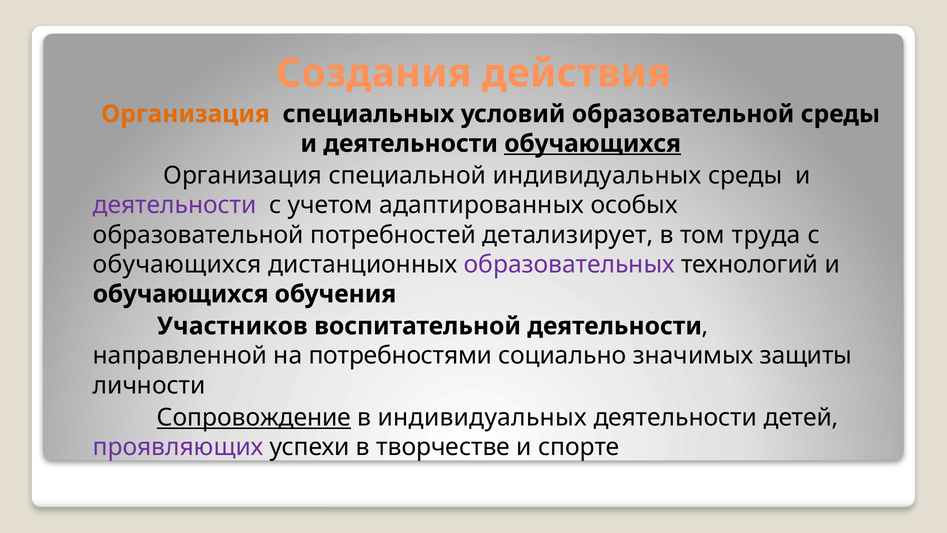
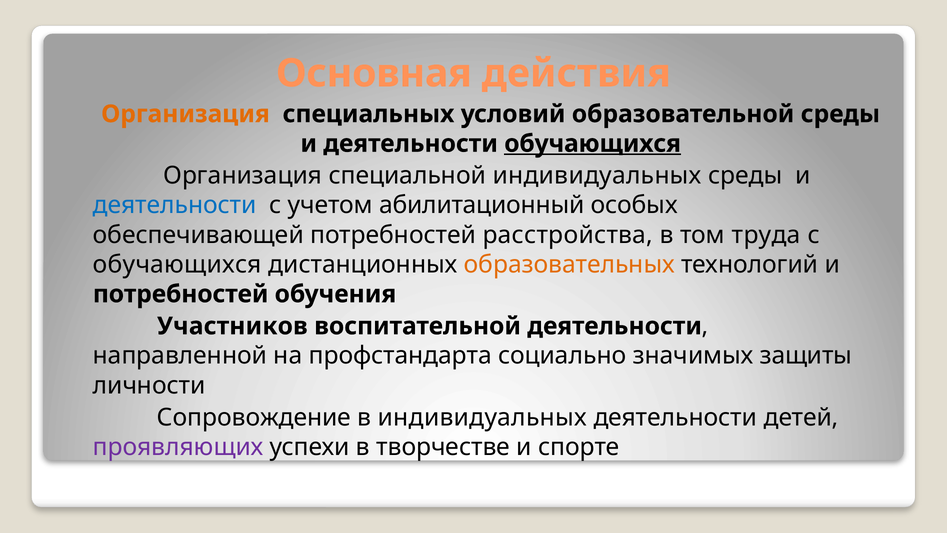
Создания: Создания -> Основная (374, 73)
деятельности colour: purple -> blue (175, 205)
адаптированных: адаптированных -> абилитационный (482, 205)
образовательной: образовательной -> обеспечивающей (198, 235)
детализирует: детализирует -> расстройства (568, 235)
образовательных colour: purple -> orange (569, 264)
обучающихся: обучающихся -> потребностей (181, 294)
потребностями: потребностями -> профстандарта (400, 356)
Сопровождение underline: present -> none (254, 417)
